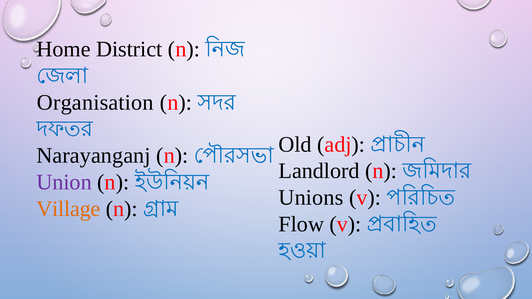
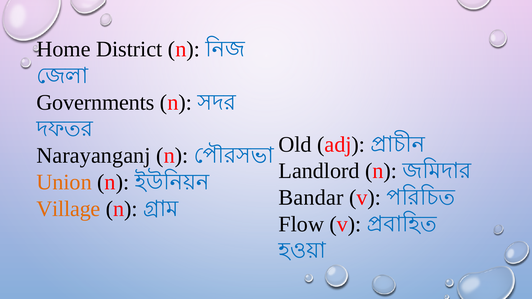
Organisation: Organisation -> Governments (95, 103)
Union colour: purple -> orange (64, 182)
Unions: Unions -> Bandar (311, 198)
